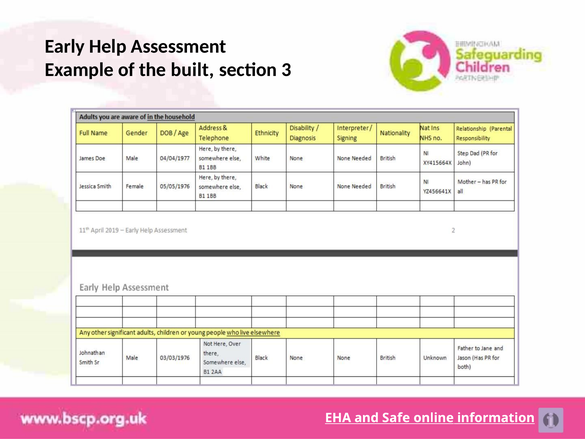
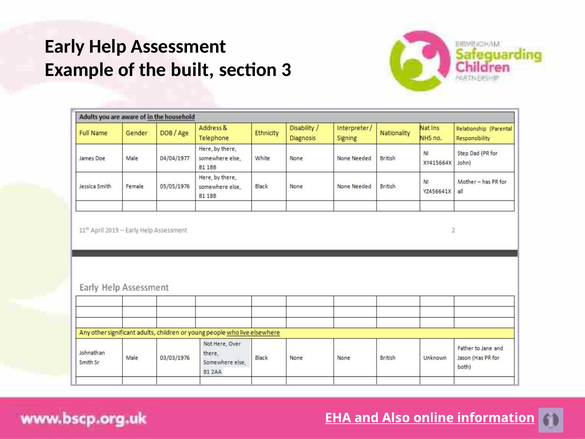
Safe: Safe -> Also (396, 418)
